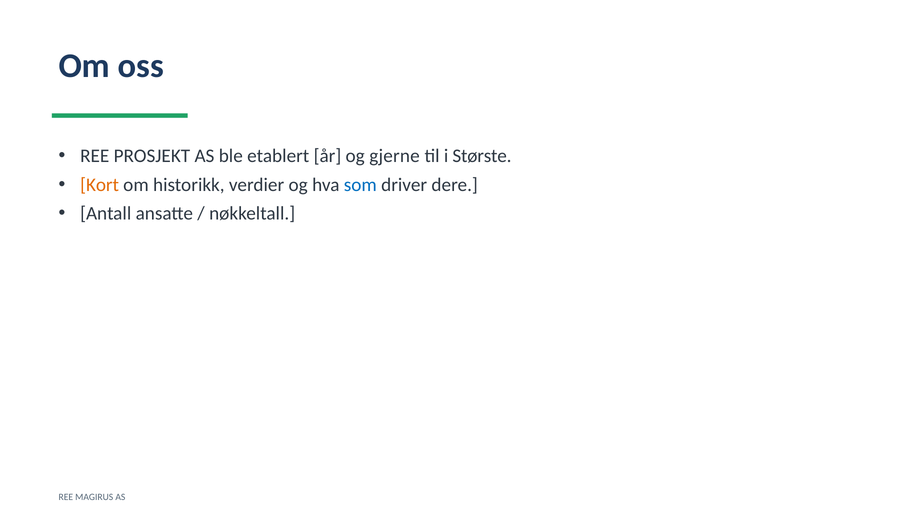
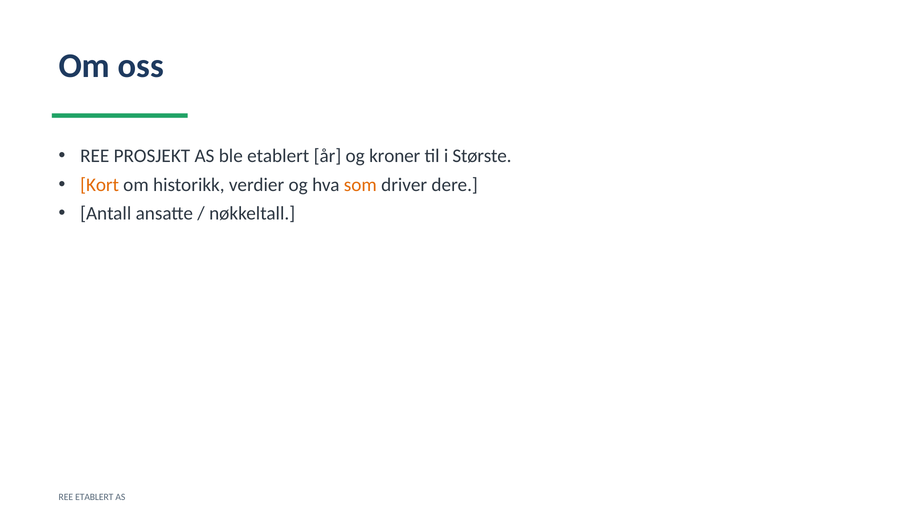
gjerne: gjerne -> kroner (395, 156)
som colour: blue -> orange (360, 185)
REE MAGIRUS: MAGIRUS -> ETABLERT (94, 497)
